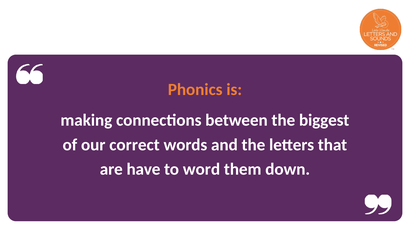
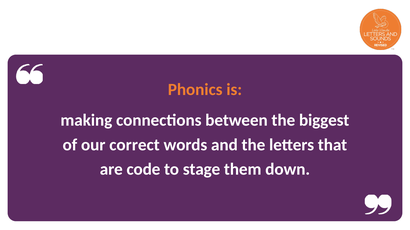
have: have -> code (143, 170)
word: word -> stage (202, 170)
